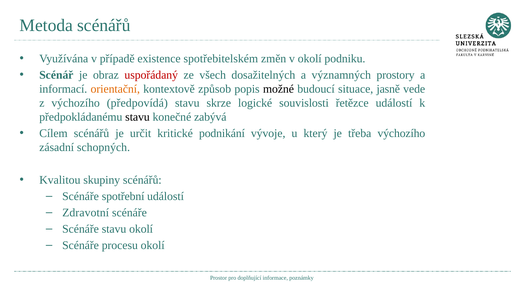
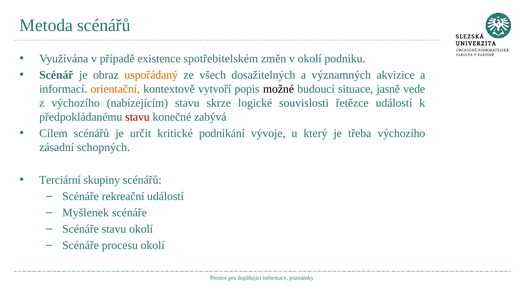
uspořádaný colour: red -> orange (151, 75)
prostory: prostory -> akvizice (396, 75)
způsob: způsob -> vytvoří (215, 89)
předpovídá: předpovídá -> nabízejícím (137, 103)
stavu colour: black -> red (137, 117)
Kvalitou: Kvalitou -> Terciární (60, 180)
spotřební: spotřební -> rekreační (123, 196)
Zdravotní: Zdravotní -> Myšlenek (86, 212)
